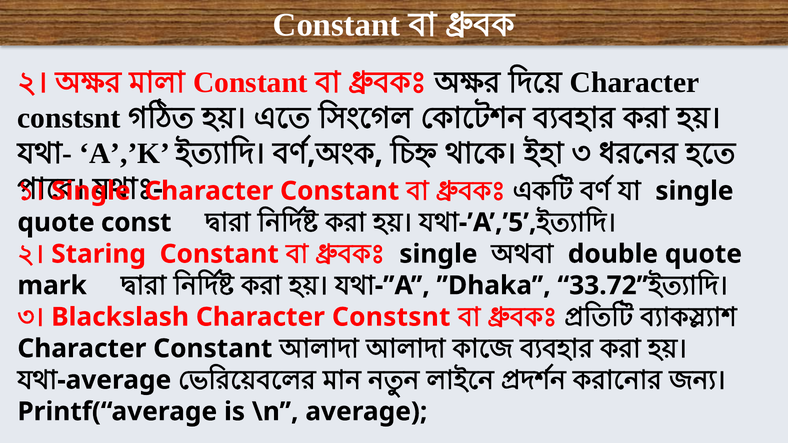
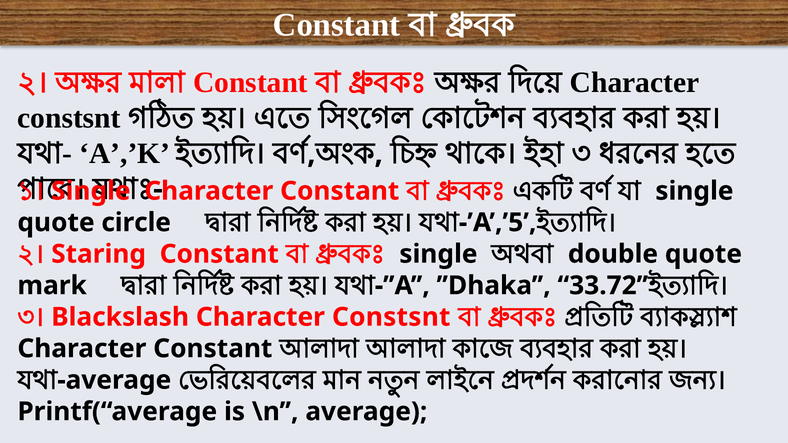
const: const -> circle (136, 223)
